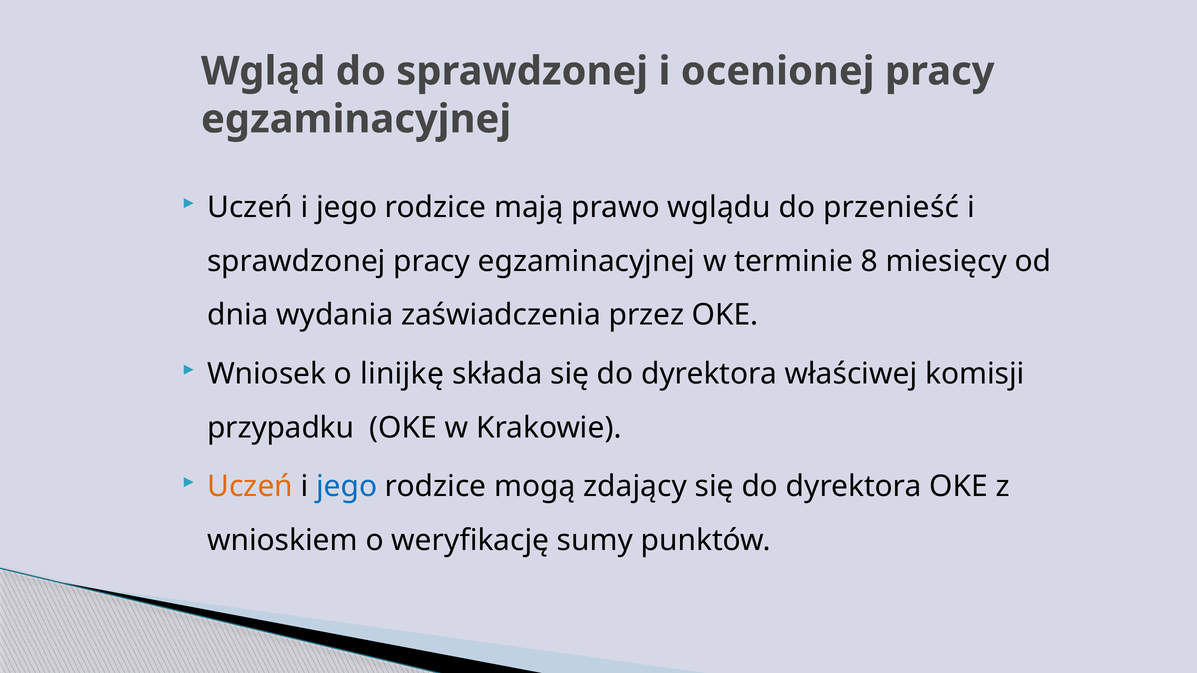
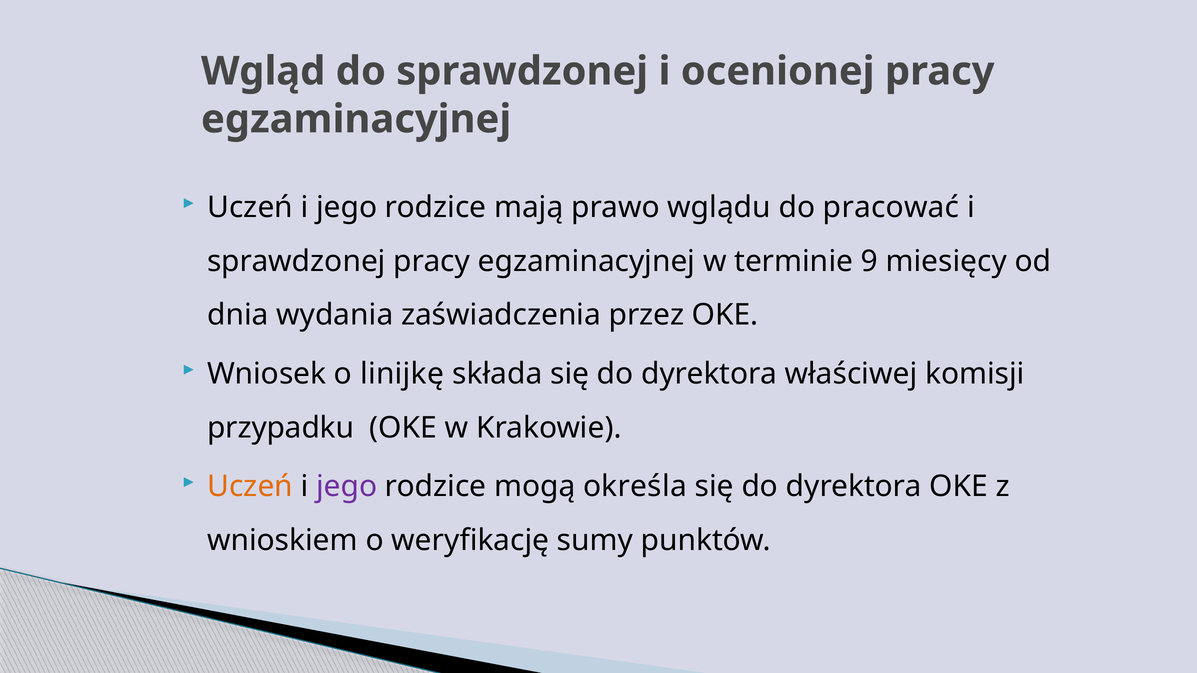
przenieść: przenieść -> pracować (891, 207)
8: 8 -> 9 (869, 261)
jego colour: blue -> purple (347, 487)
zdający: zdający -> określa (635, 487)
